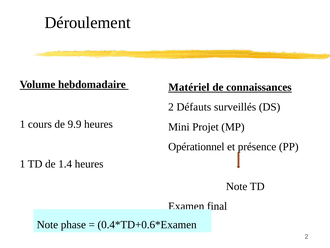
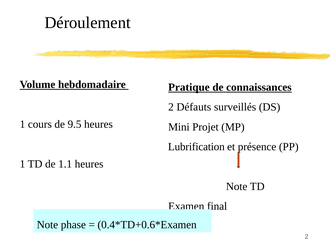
Matériel: Matériel -> Pratique (189, 87)
9.9: 9.9 -> 9.5 (75, 124)
Opérationnel: Opérationnel -> Lubrification (196, 146)
1.4: 1.4 -> 1.1 (65, 164)
